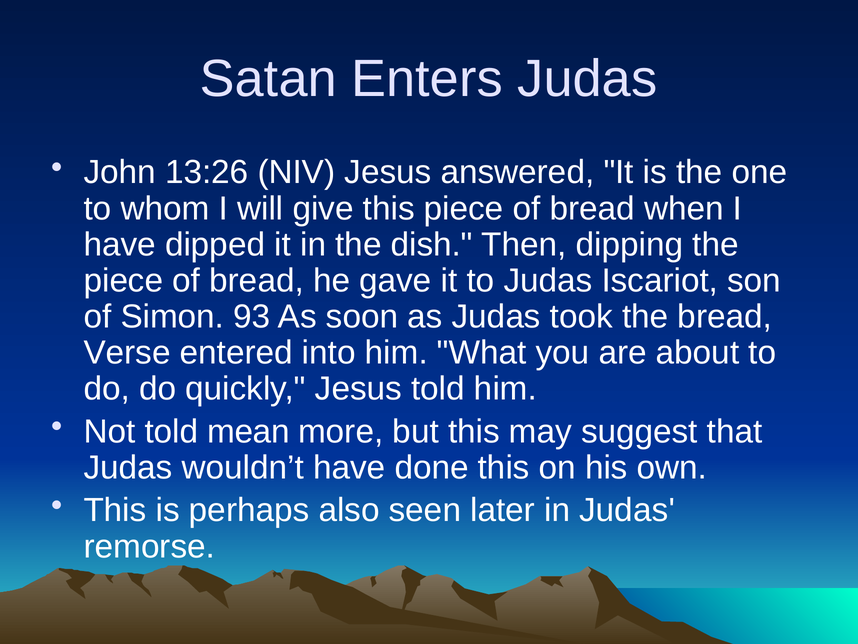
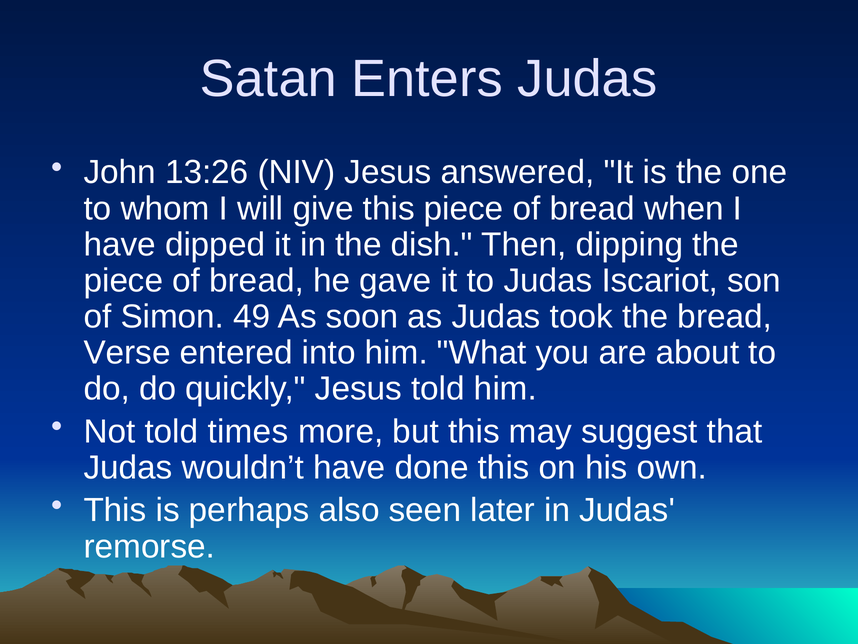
93: 93 -> 49 (252, 316)
mean: mean -> times (248, 431)
